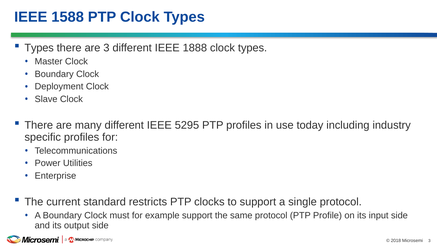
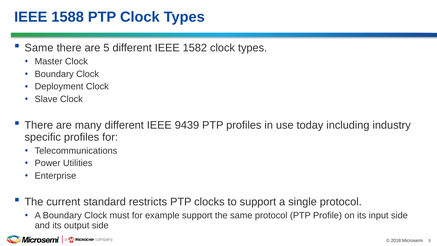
Types: Types -> Same (39, 48)
are 3: 3 -> 5 (106, 48)
1888: 1888 -> 1582 (195, 48)
5295: 5295 -> 9439 (187, 125)
